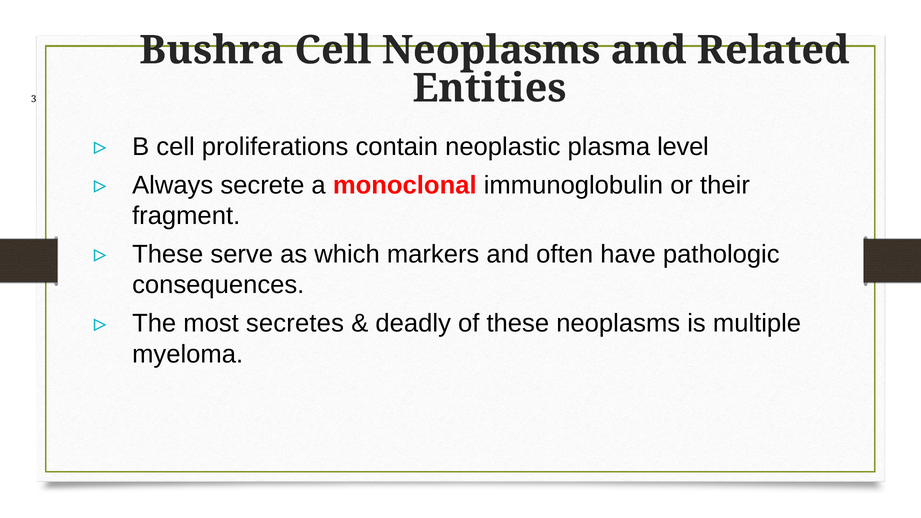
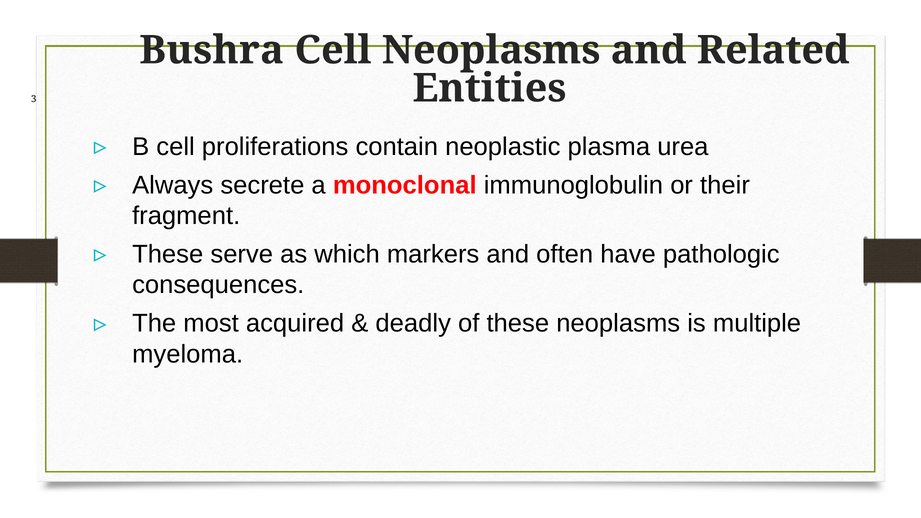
level: level -> urea (683, 147)
secretes: secretes -> acquired (295, 323)
